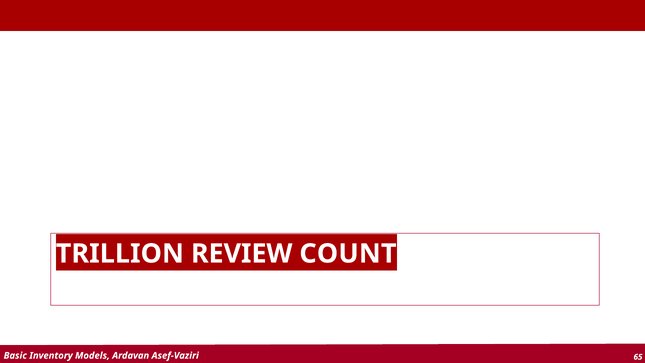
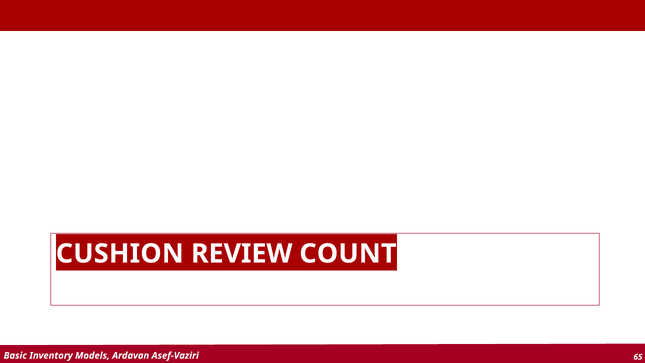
TRILLION: TRILLION -> CUSHION (120, 254)
